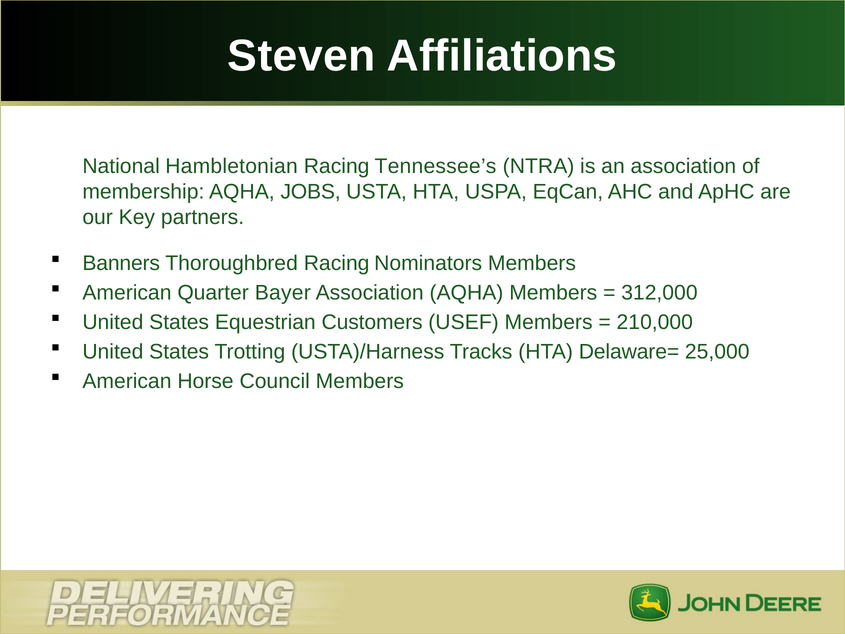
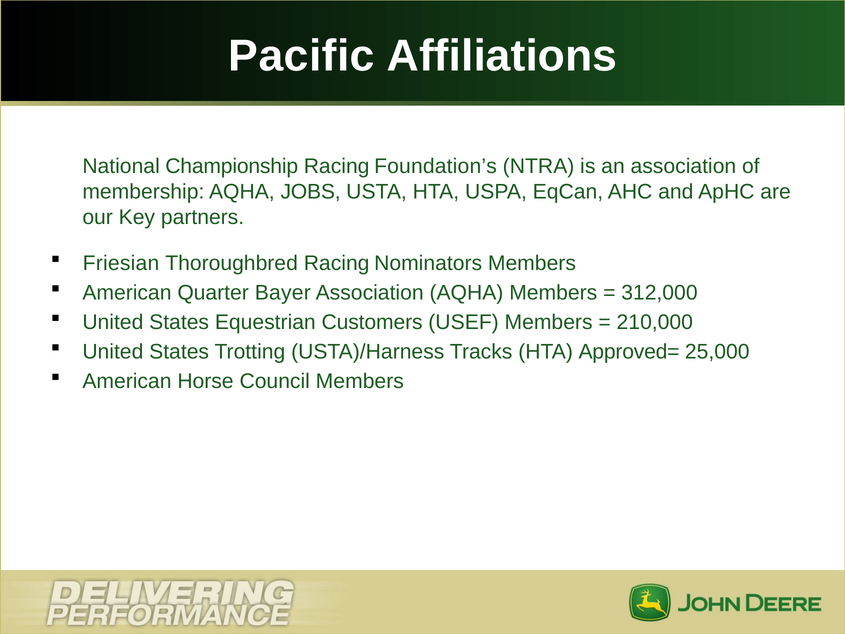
Steven: Steven -> Pacific (302, 56)
Hambletonian: Hambletonian -> Championship (232, 166)
Tennessee’s: Tennessee’s -> Foundation’s (435, 166)
Banners: Banners -> Friesian (121, 263)
Delaware=: Delaware= -> Approved= (629, 352)
